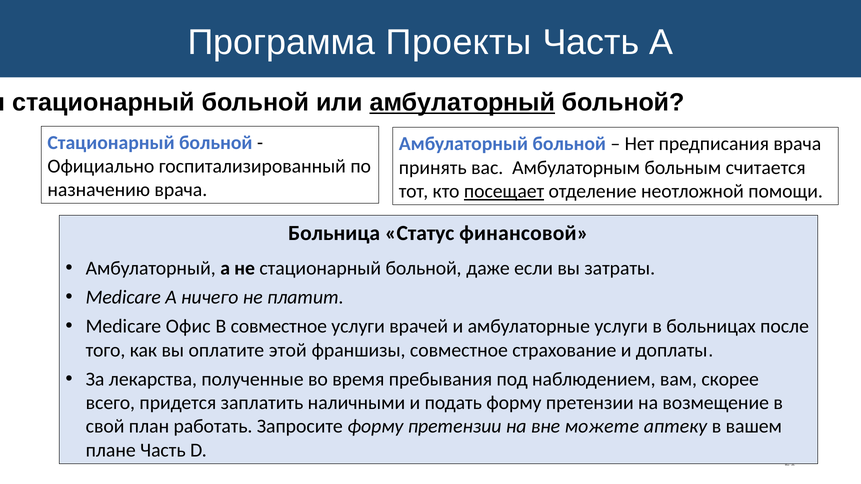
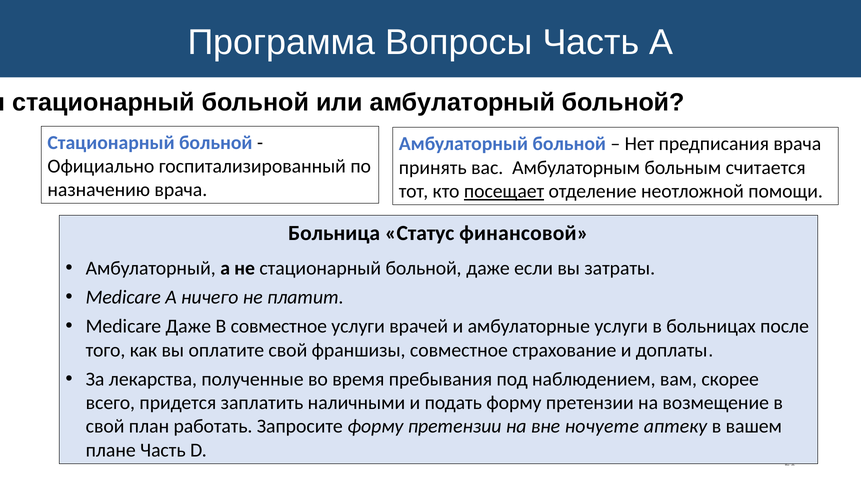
Проекты: Проекты -> Вопросы (459, 42)
амбулаторный underline: present -> none (462, 103)
Medicare Офис: Офис -> Даже (188, 327)
оплатите этой: этой -> свой (288, 350)
можете: можете -> ночуете (602, 427)
